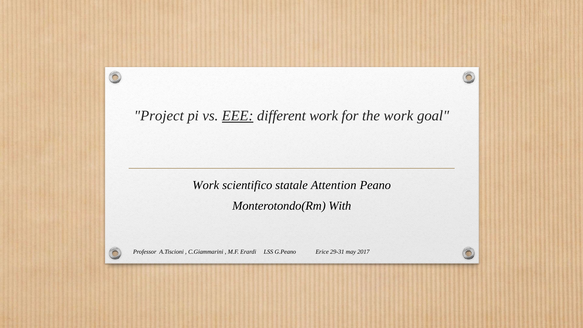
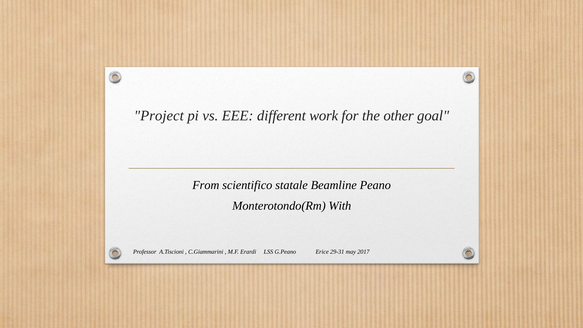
EEE underline: present -> none (238, 116)
the work: work -> other (399, 116)
Work: Work -> From (206, 185)
Attention: Attention -> Beamline (334, 185)
